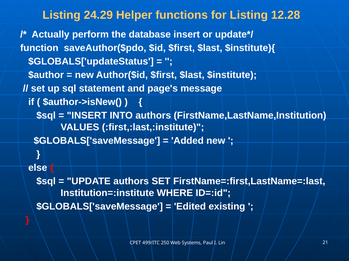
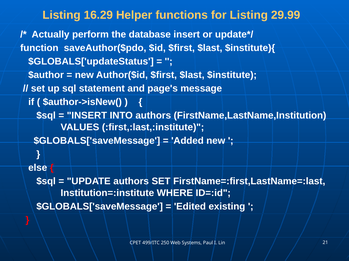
24.29: 24.29 -> 16.29 (98, 15)
12.28: 12.28 -> 29.99 (286, 15)
